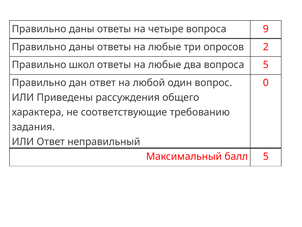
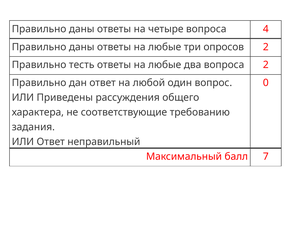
9: 9 -> 4 (266, 29)
школ: школ -> тесть (82, 65)
вопроса 5: 5 -> 2 (266, 65)
балл 5: 5 -> 7 (266, 156)
